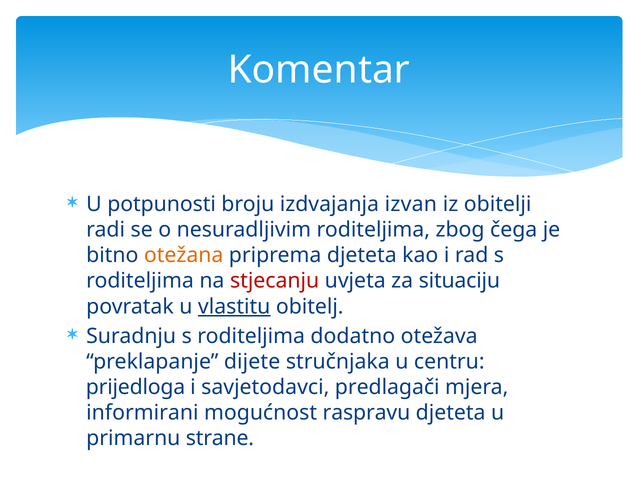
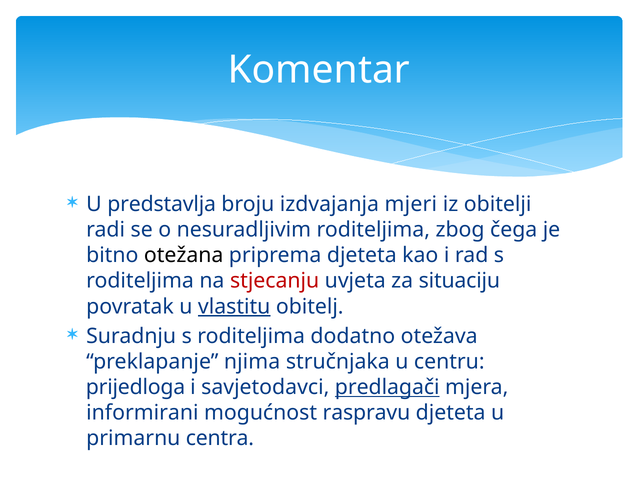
potpunosti: potpunosti -> predstavlja (162, 204)
izvan: izvan -> mjeri (411, 204)
otežana colour: orange -> black (184, 255)
dijete: dijete -> njima (252, 361)
predlagači underline: none -> present (387, 387)
strane: strane -> centra (220, 438)
